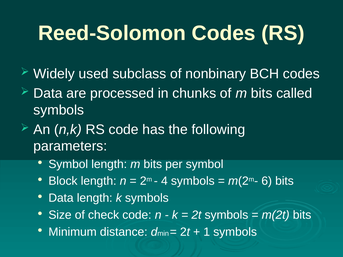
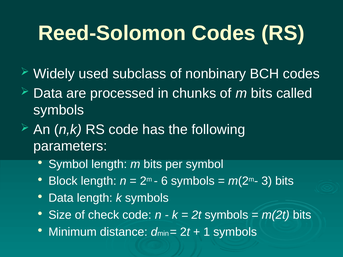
4: 4 -> 6 (164, 181)
6: 6 -> 3 (267, 181)
